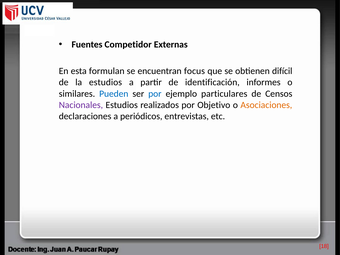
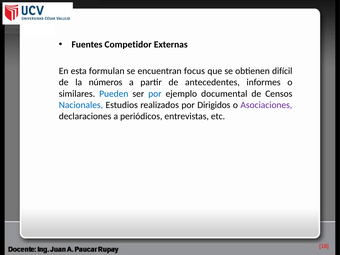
la estudios: estudios -> números (106, 82)
identificación: identificación -> antecedentes (212, 82)
particulares: particulares -> documental (224, 94)
Nacionales colour: purple -> blue (81, 105)
Objetivo: Objetivo -> Dirigidos (214, 105)
Asociaciones colour: orange -> purple (266, 105)
